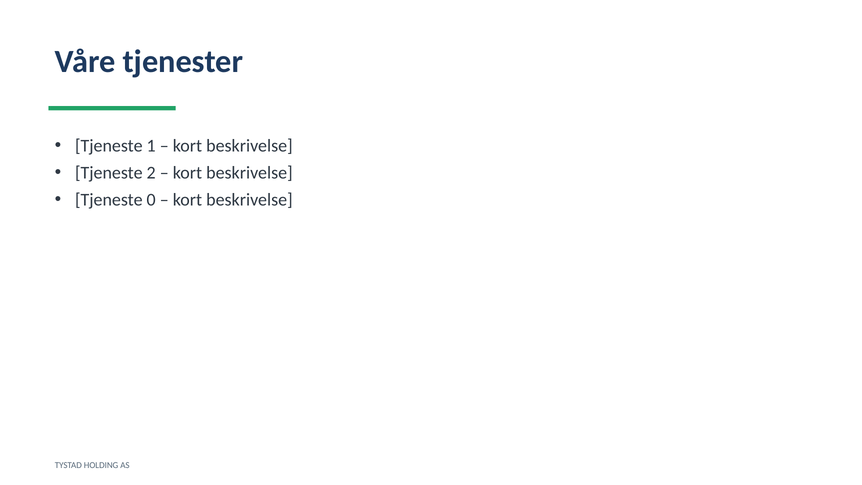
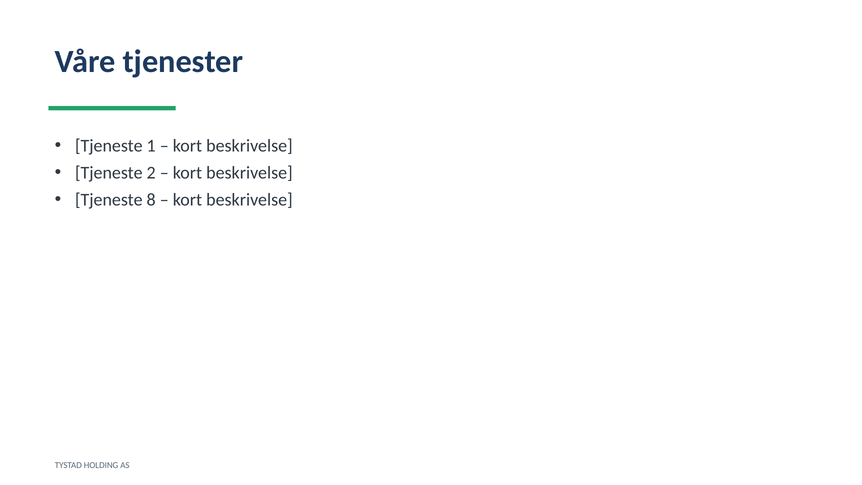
0: 0 -> 8 (151, 200)
